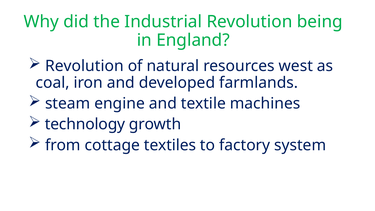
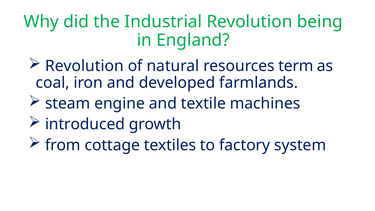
west: west -> term (296, 66)
technology: technology -> introduced (85, 124)
